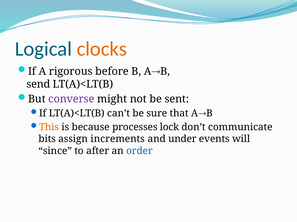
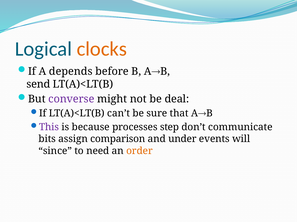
rigorous: rigorous -> depends (71, 72)
sent: sent -> deal (177, 99)
This colour: orange -> purple (49, 128)
lock: lock -> step (170, 128)
increments: increments -> comparison (118, 139)
after: after -> need (98, 151)
order colour: blue -> orange (139, 151)
